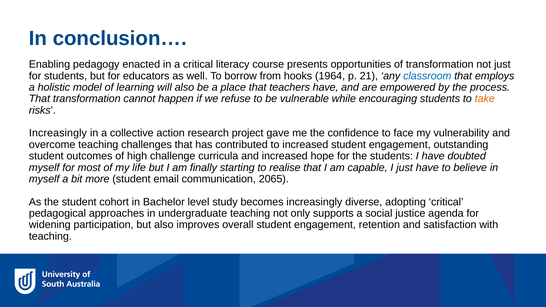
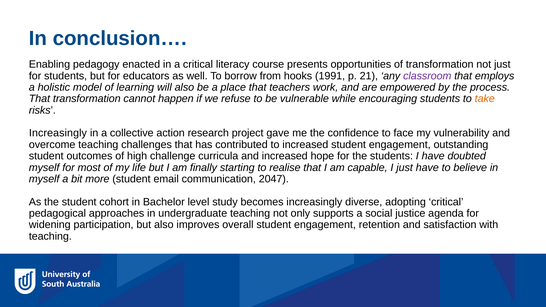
1964: 1964 -> 1991 (330, 76)
classroom colour: blue -> purple (427, 76)
teachers have: have -> work (326, 87)
2065: 2065 -> 2047 (274, 179)
